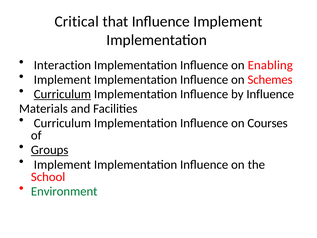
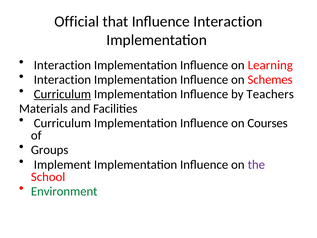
Critical: Critical -> Official (77, 21)
Influence Implement: Implement -> Interaction (228, 21)
Enabling: Enabling -> Learning (270, 65)
Implement: Implement -> Interaction (62, 80)
by Influence: Influence -> Teachers (270, 94)
Groups underline: present -> none (50, 150)
the colour: black -> purple (256, 164)
